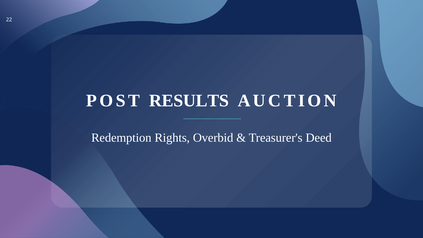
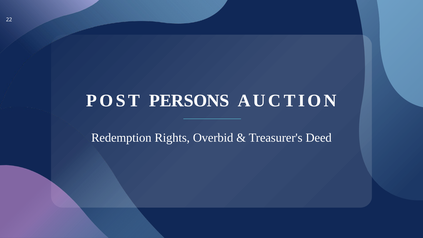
RESULTS: RESULTS -> PERSONS (189, 101)
